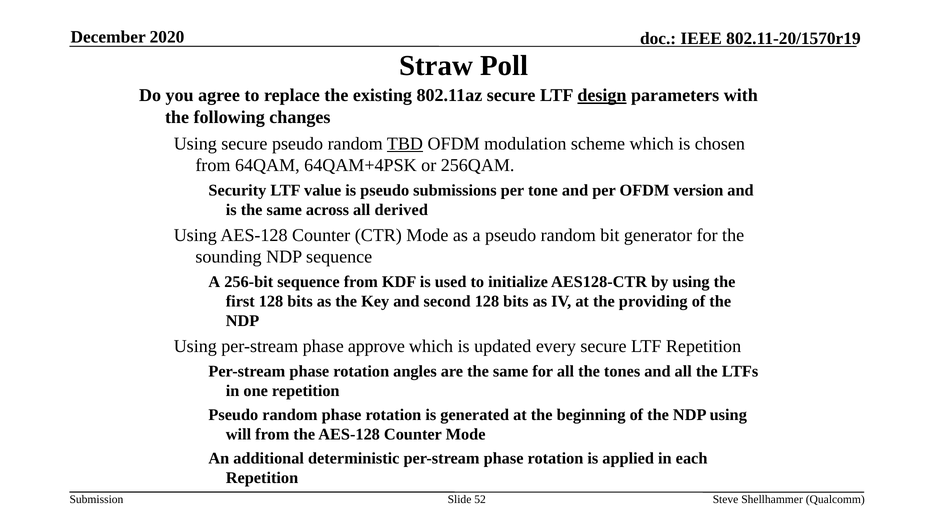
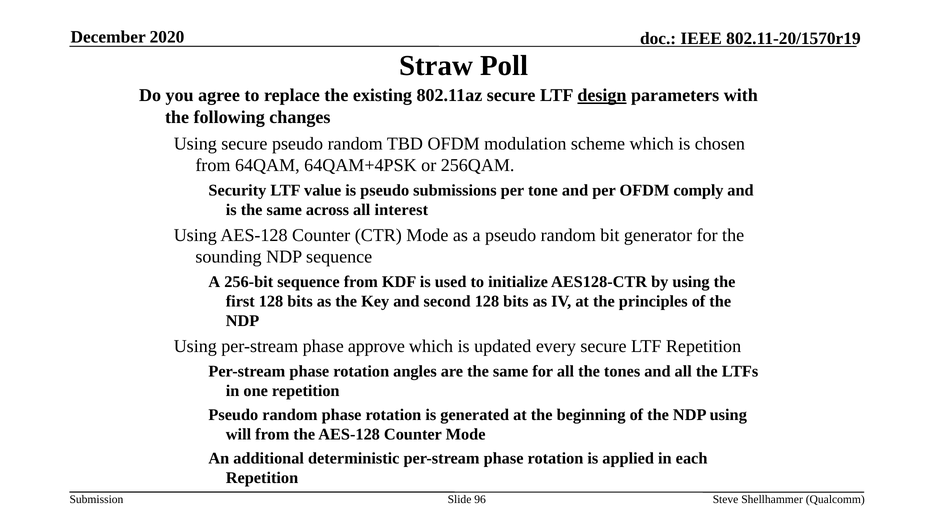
TBD underline: present -> none (405, 144)
version: version -> comply (698, 190)
derived: derived -> interest (401, 210)
providing: providing -> principles (653, 301)
52: 52 -> 96 (480, 500)
